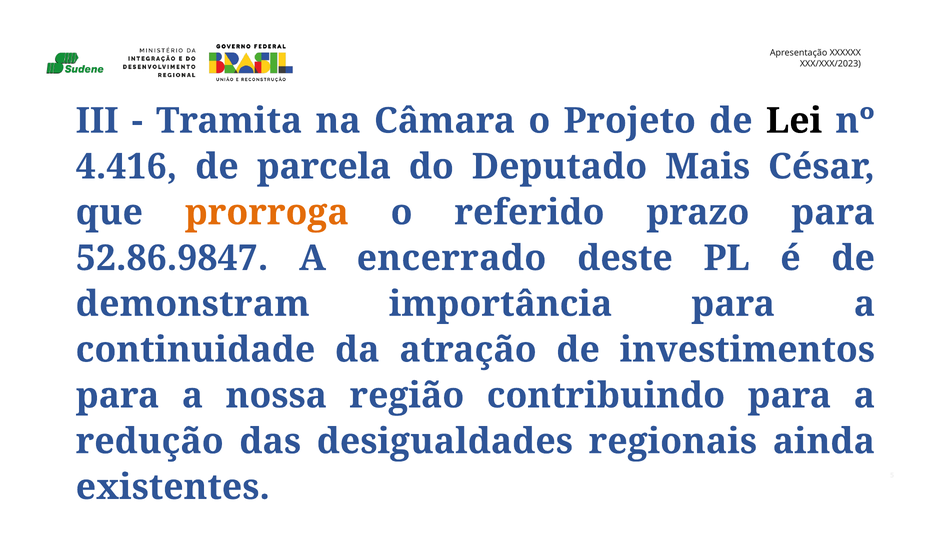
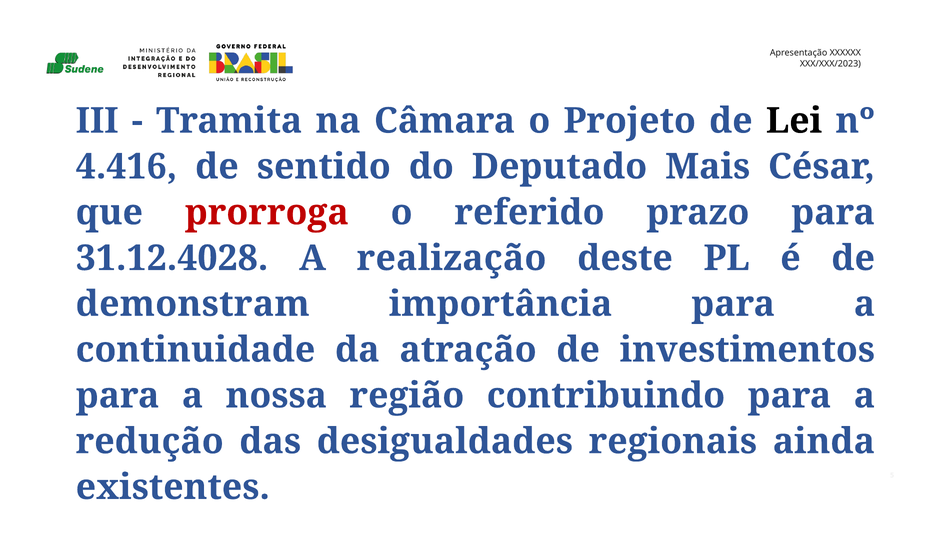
parcela: parcela -> sentido (324, 167)
prorroga colour: orange -> red (267, 212)
52.86.9847: 52.86.9847 -> 31.12.4028 (172, 258)
encerrado: encerrado -> realização (451, 258)
